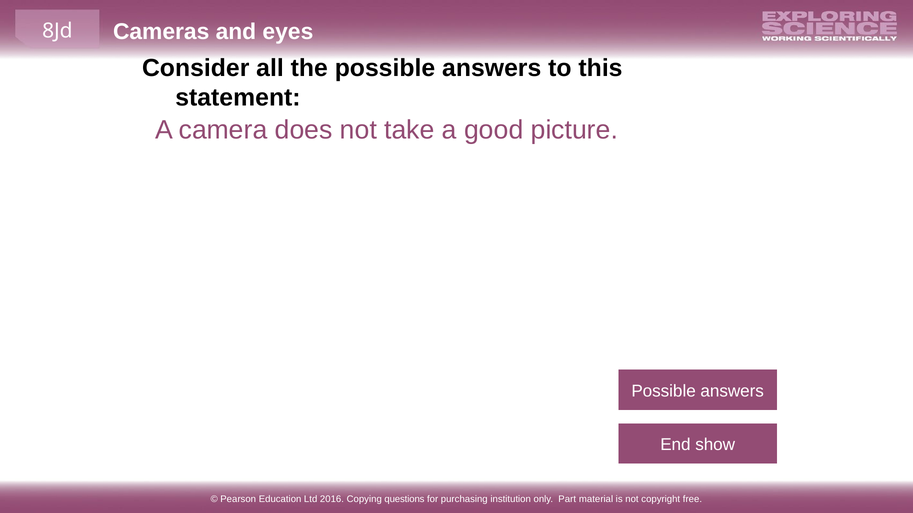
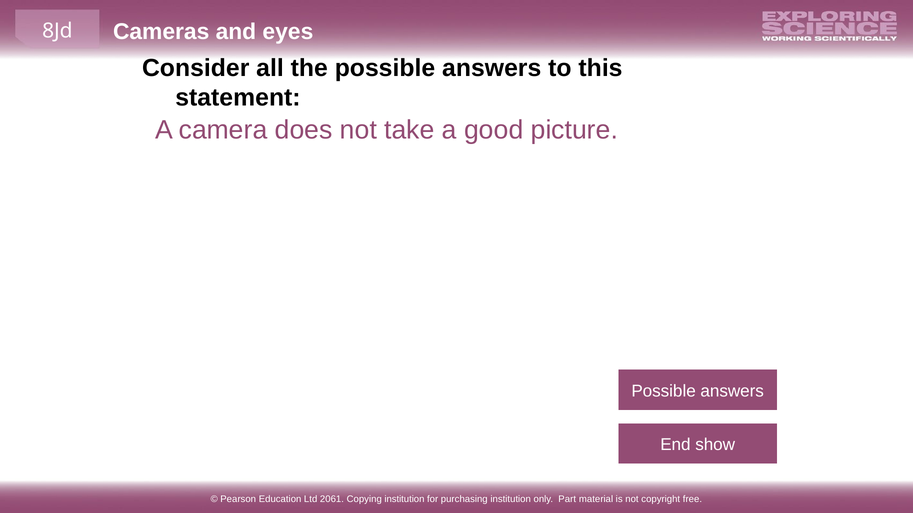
2016: 2016 -> 2061 (332, 499)
Copying questions: questions -> institution (404, 499)
